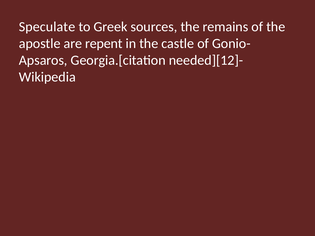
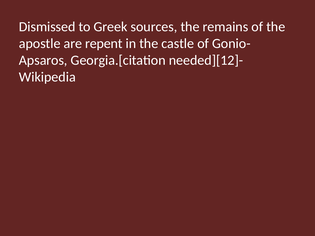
Speculate: Speculate -> Dismissed (47, 27)
